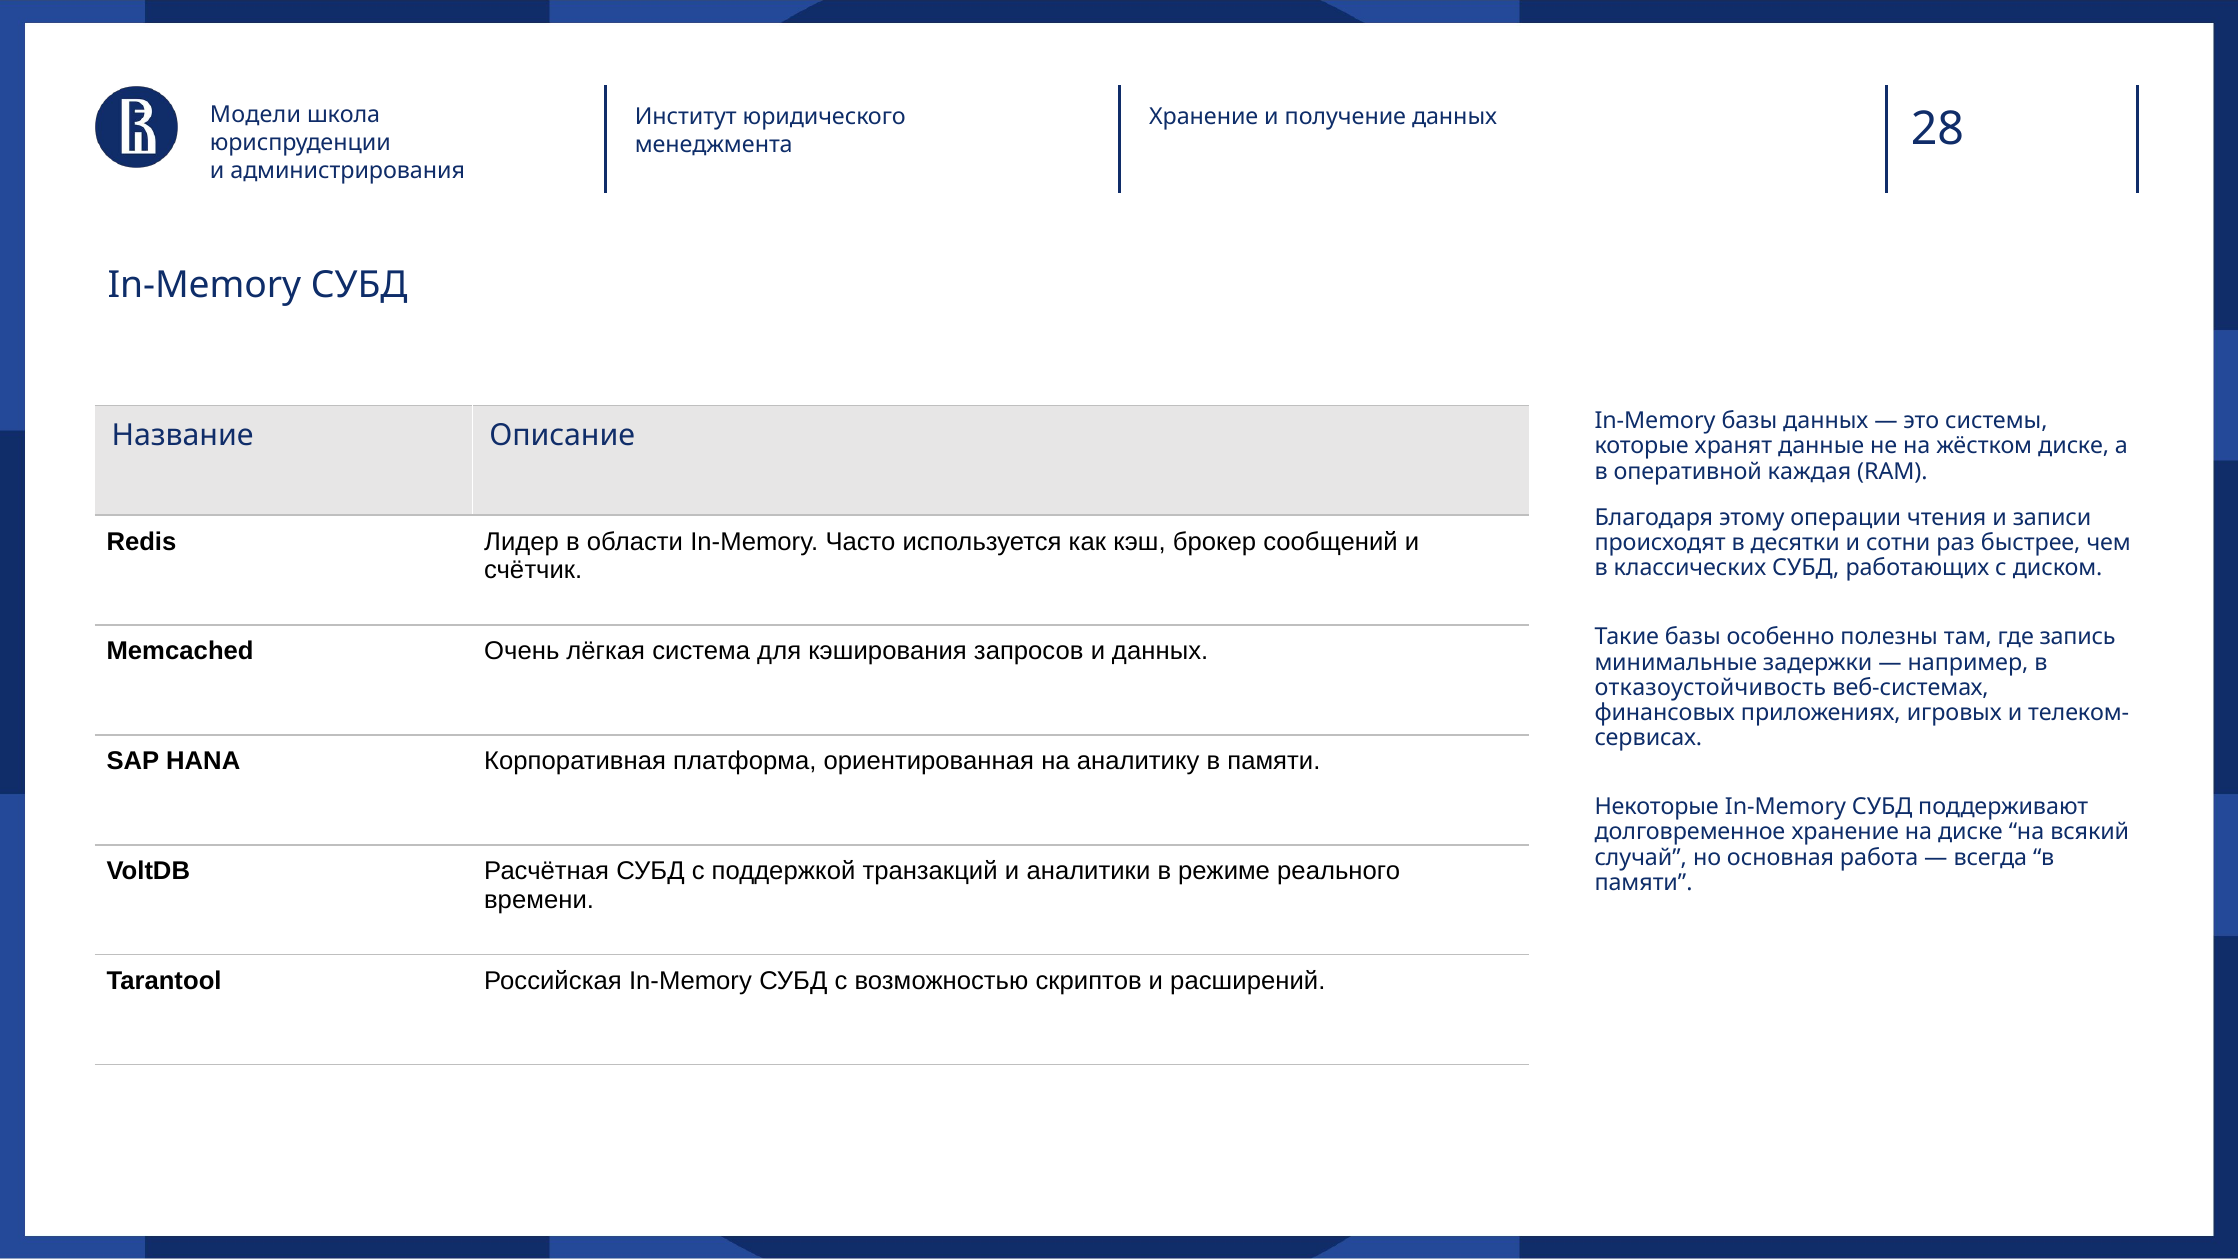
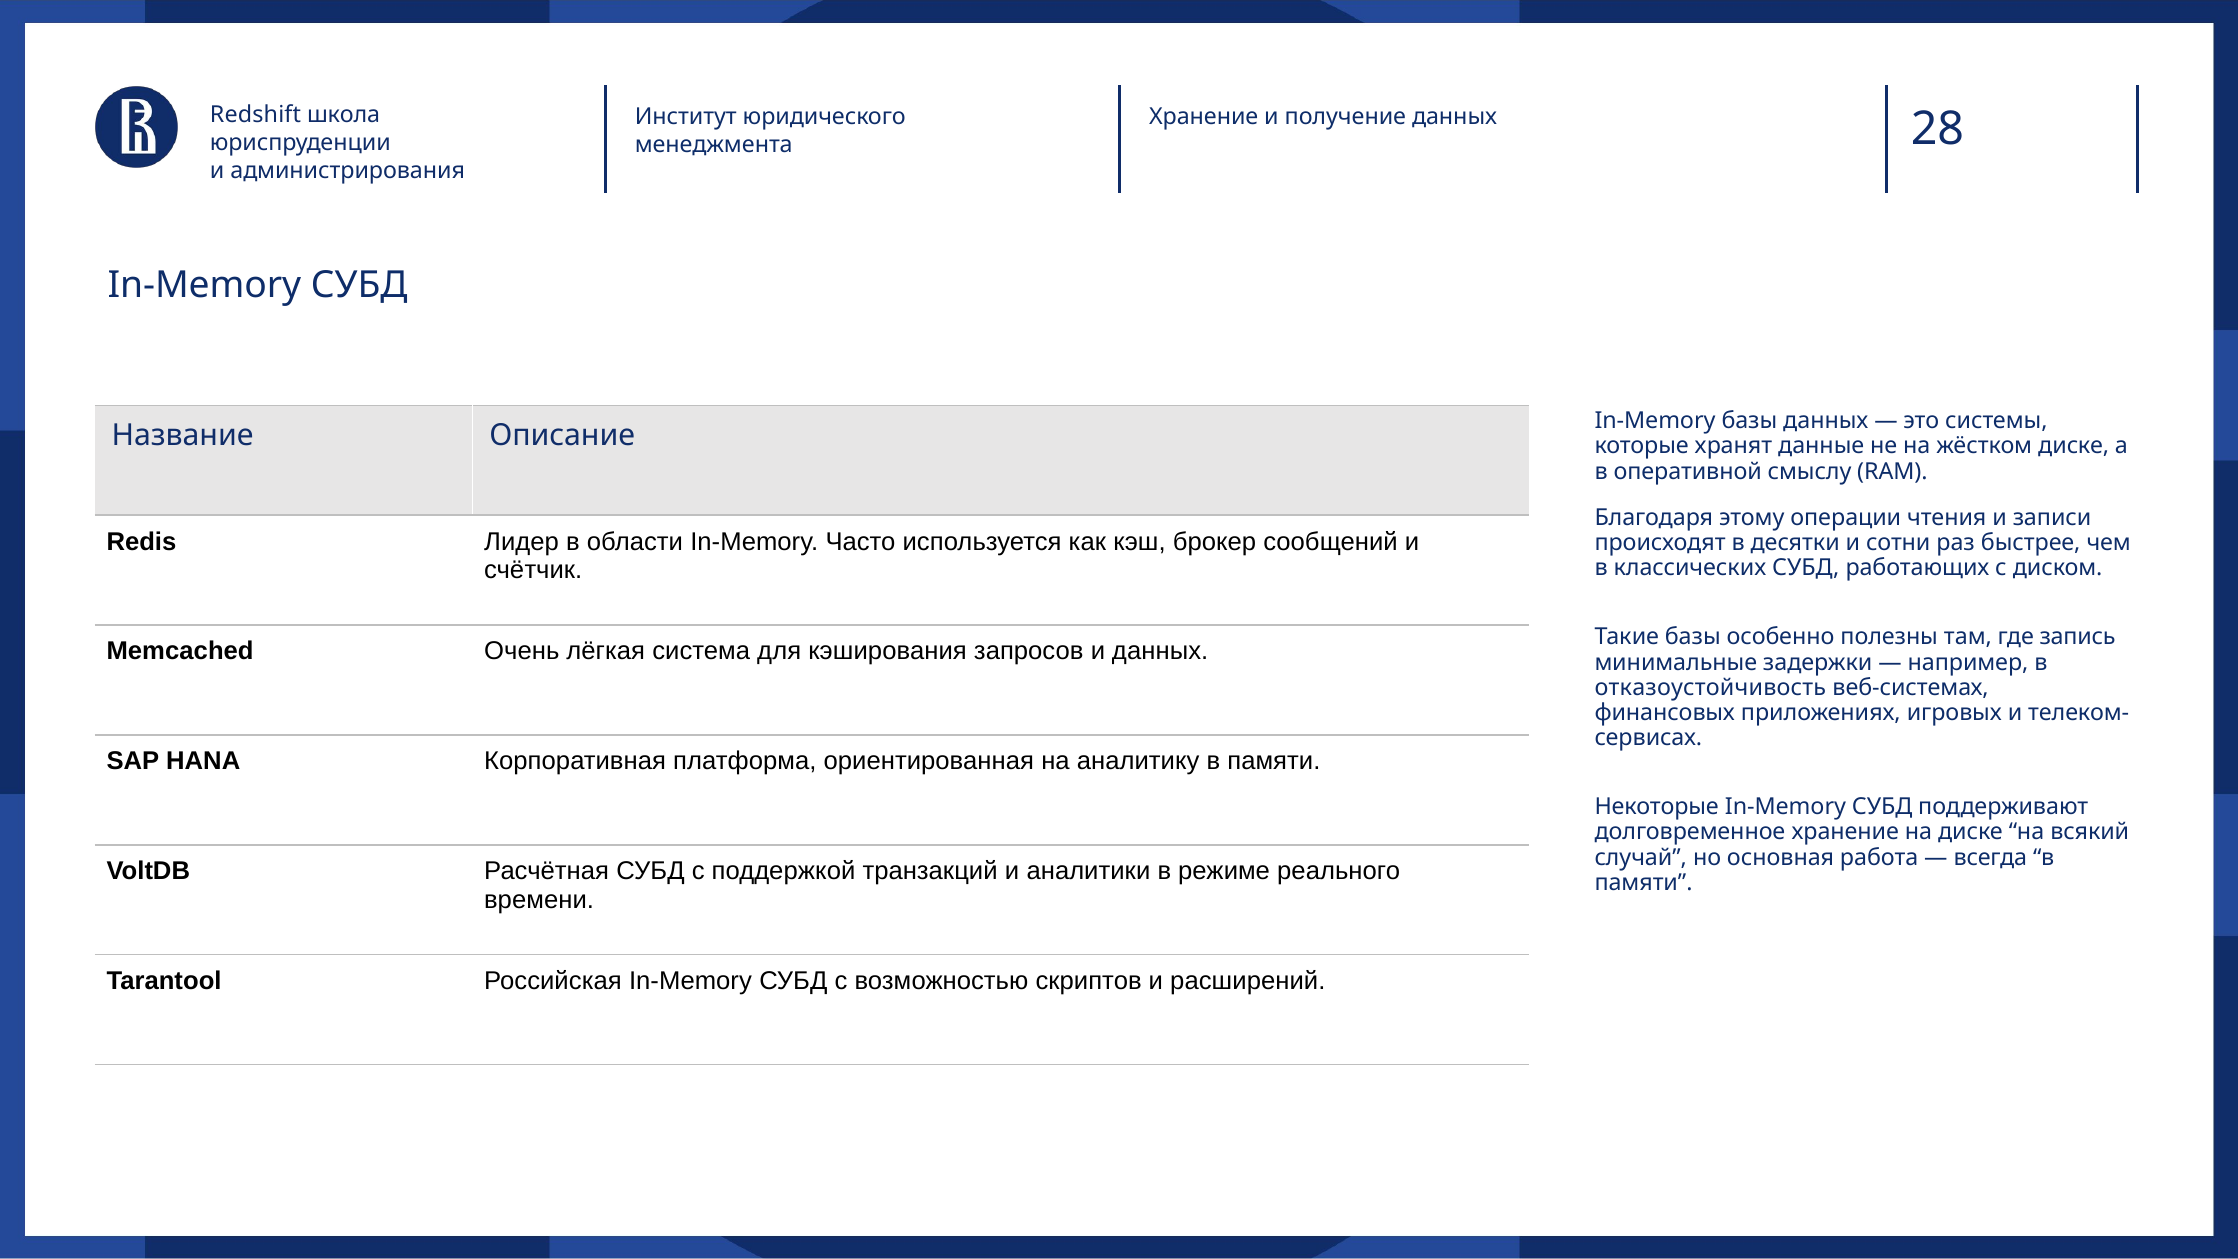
Модели: Модели -> Redshift (256, 115)
каждая: каждая -> смыслу (1810, 471)
